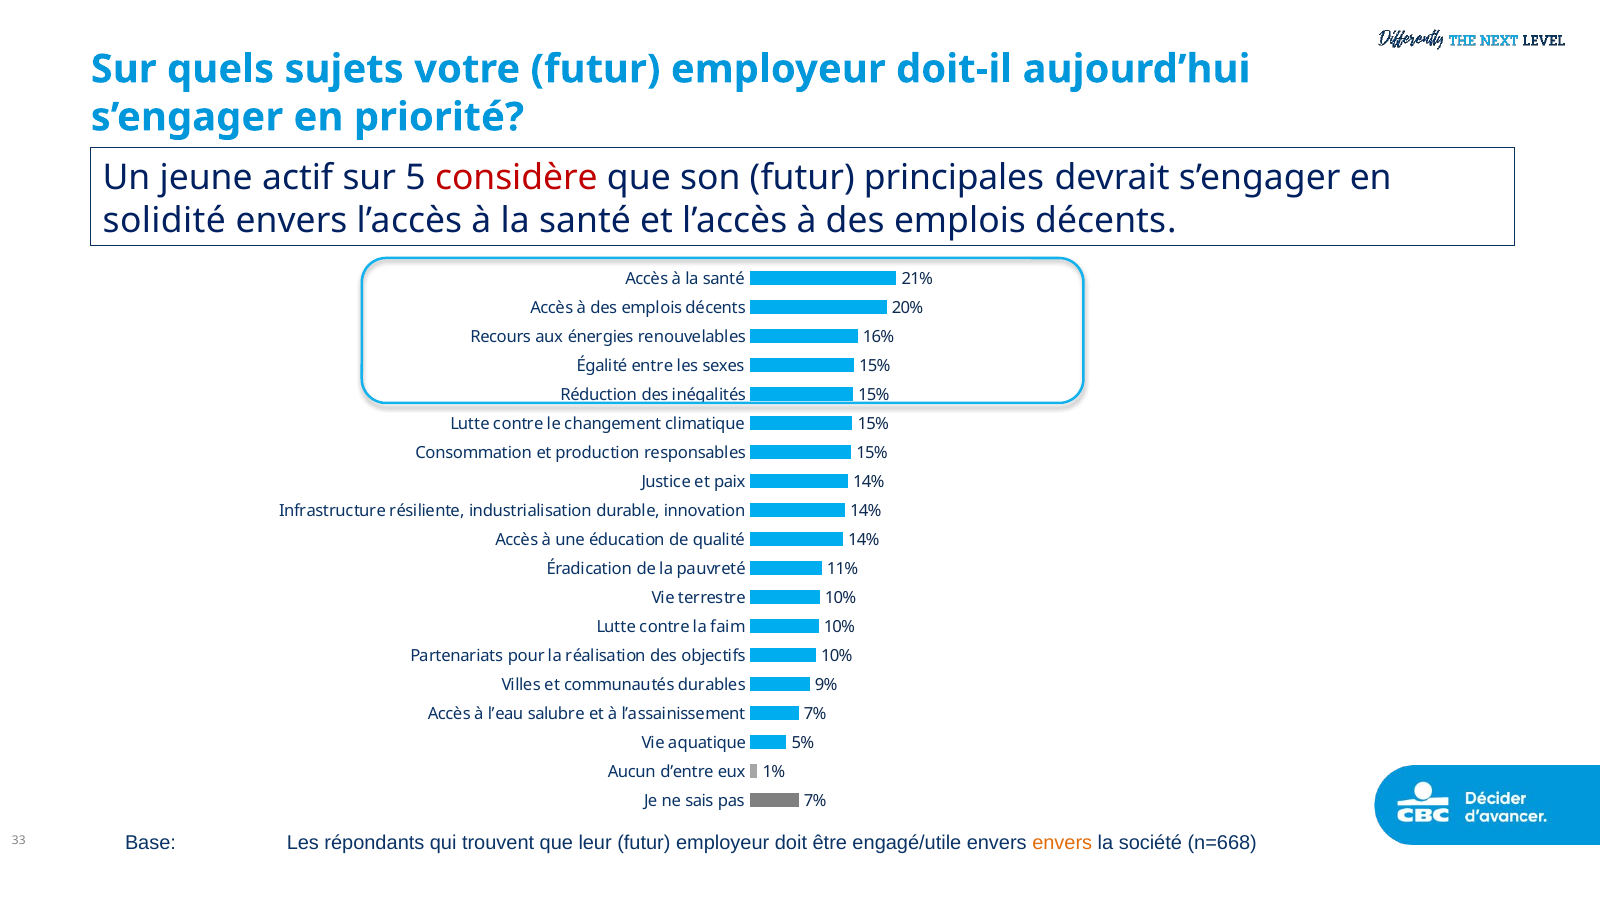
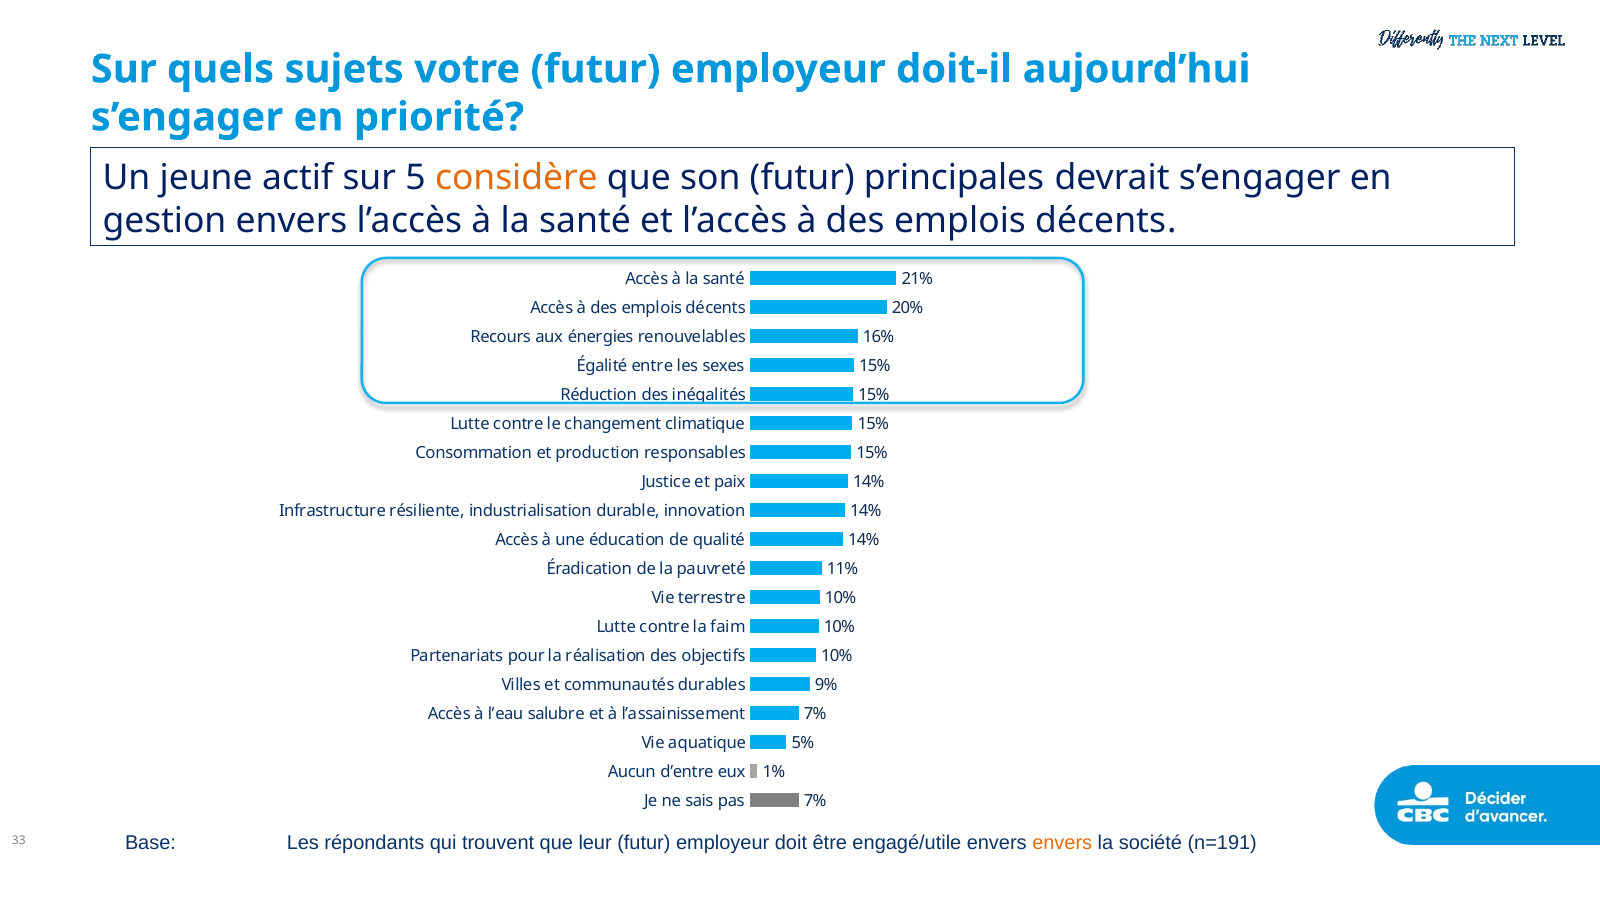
considère colour: red -> orange (516, 178)
solidité: solidité -> gestion (164, 220)
n=668: n=668 -> n=191 (1222, 843)
